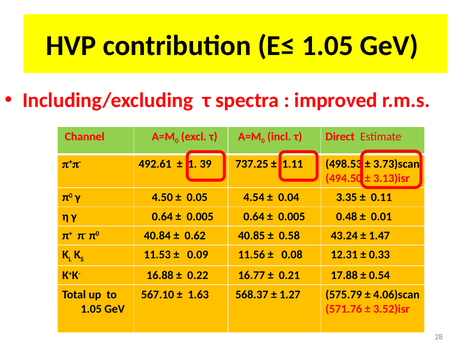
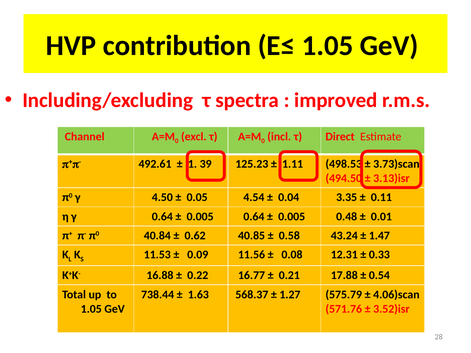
737.25: 737.25 -> 125.23 (252, 164)
567.10: 567.10 -> 738.44 (158, 295)
